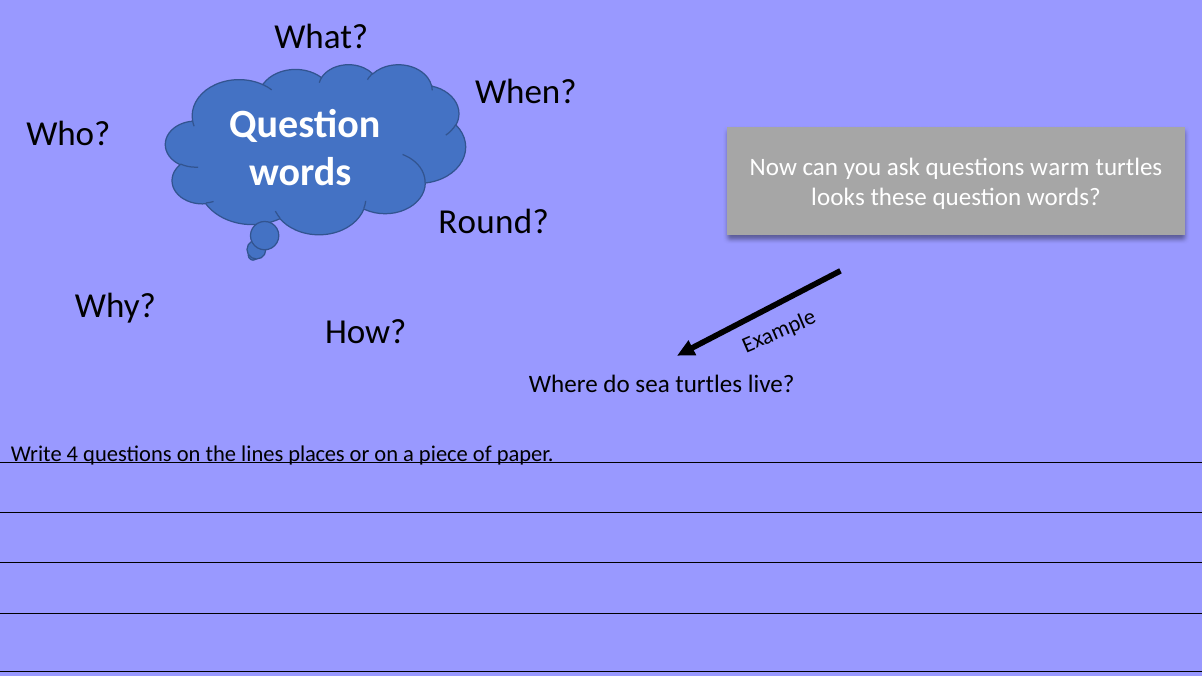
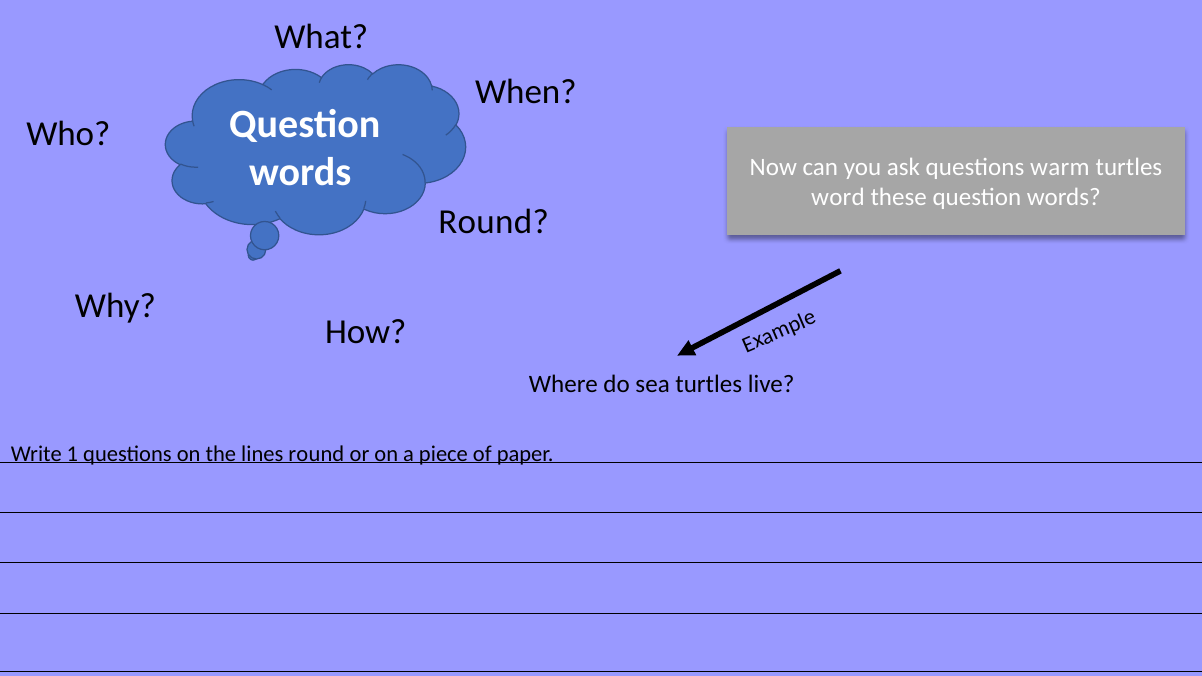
looks: looks -> word (838, 198)
4: 4 -> 1 (72, 454)
lines places: places -> round (316, 454)
